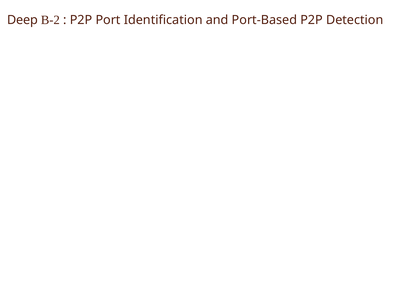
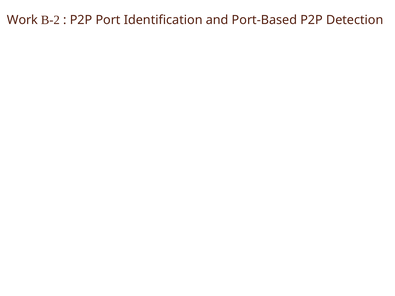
Deep: Deep -> Work (22, 20)
